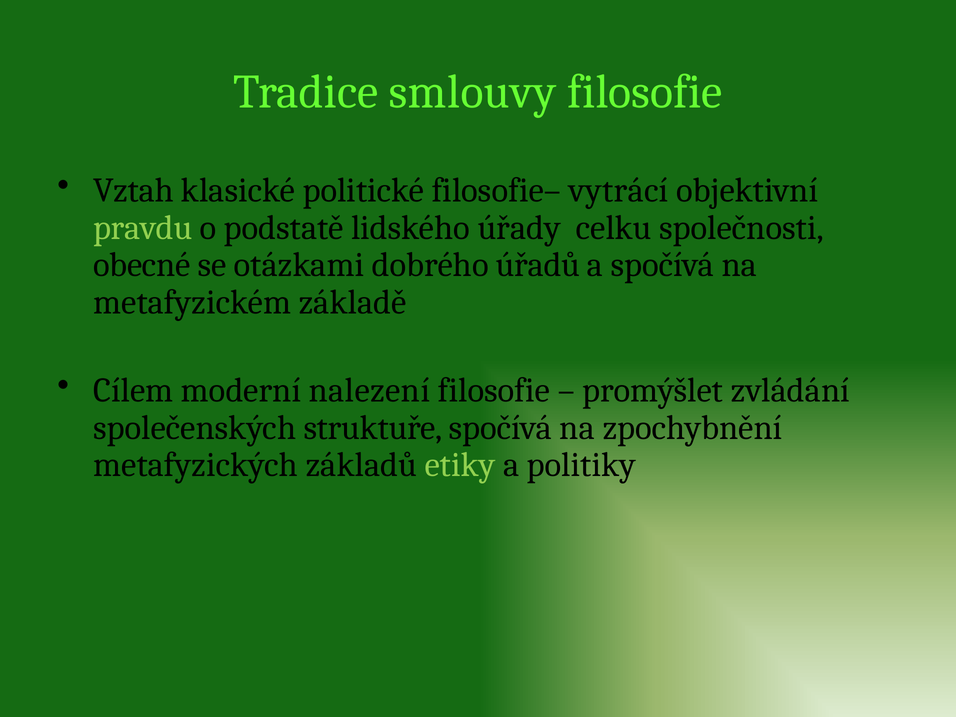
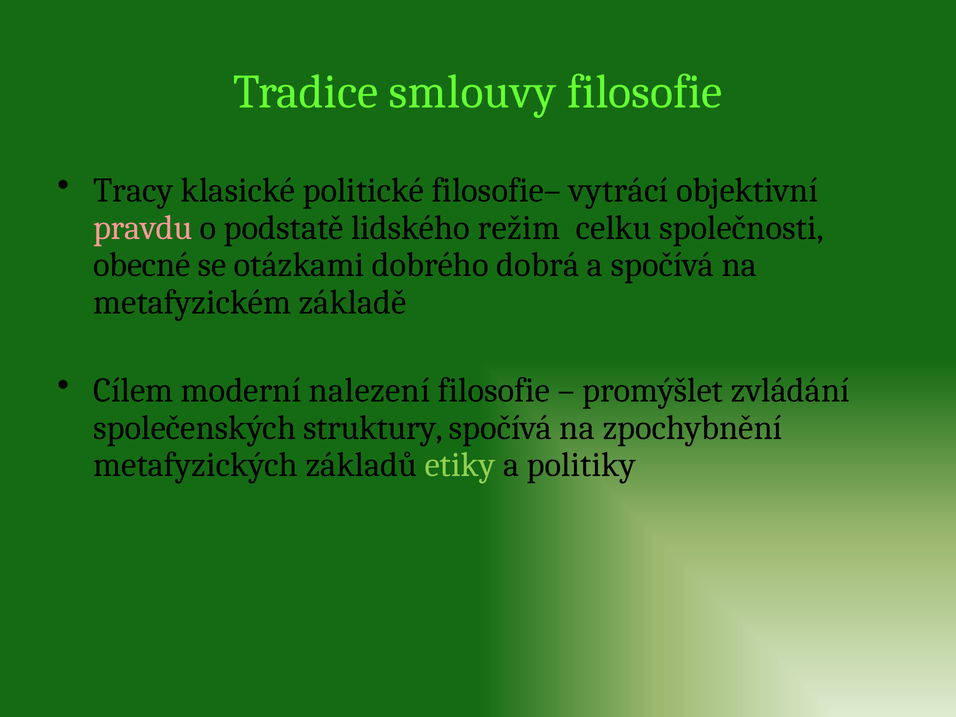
Vztah: Vztah -> Tracy (133, 190)
pravdu colour: light green -> pink (143, 228)
úřady: úřady -> režim (519, 228)
úřadů: úřadů -> dobrá (538, 265)
struktuře: struktuře -> struktury (373, 428)
